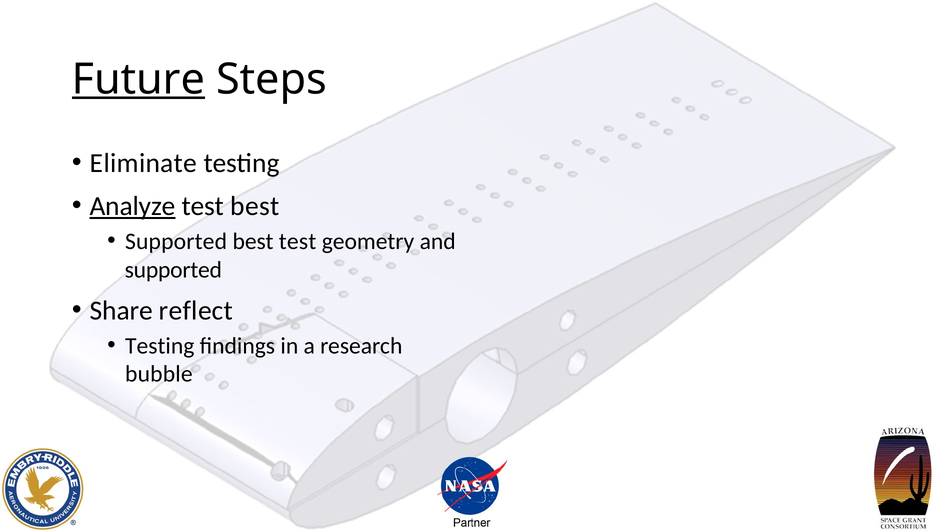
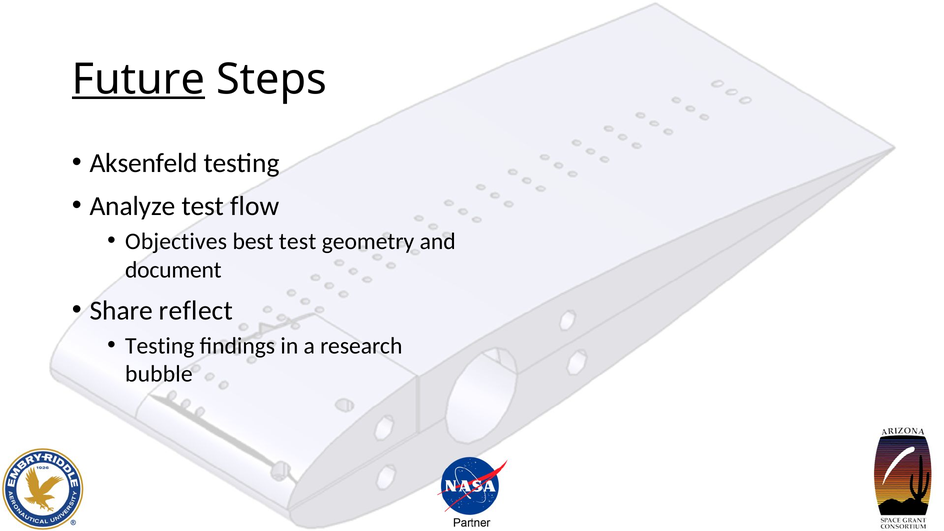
Eliminate: Eliminate -> Aksenfeld (144, 163)
Analyze underline: present -> none (133, 206)
test best: best -> flow (255, 206)
Supported: Supported -> Objectives (176, 241)
supported: supported -> document (173, 270)
